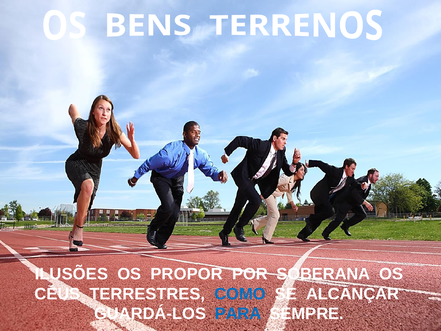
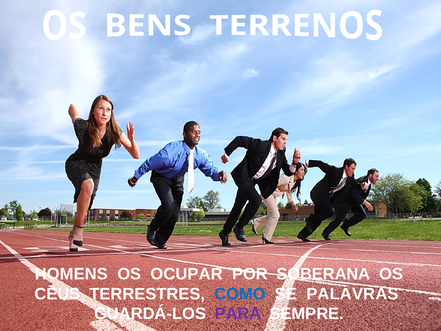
ILUSÕES: ILUSÕES -> HOMENS (71, 274)
PROPOR: PROPOR -> OCUPAR (187, 274)
ALCANÇAR: ALCANÇAR -> PALAVRAS (352, 294)
PARA colour: blue -> purple (238, 314)
